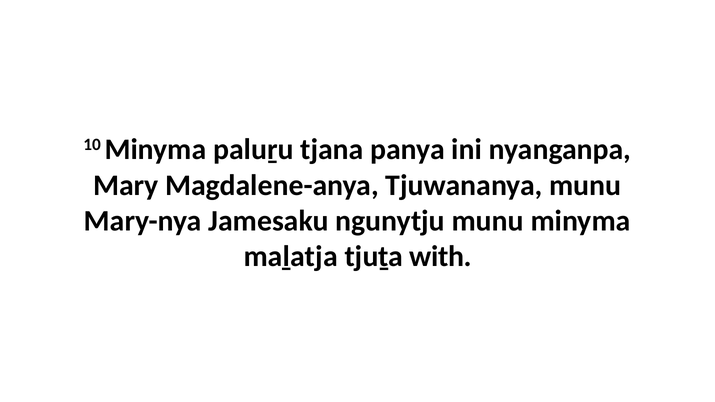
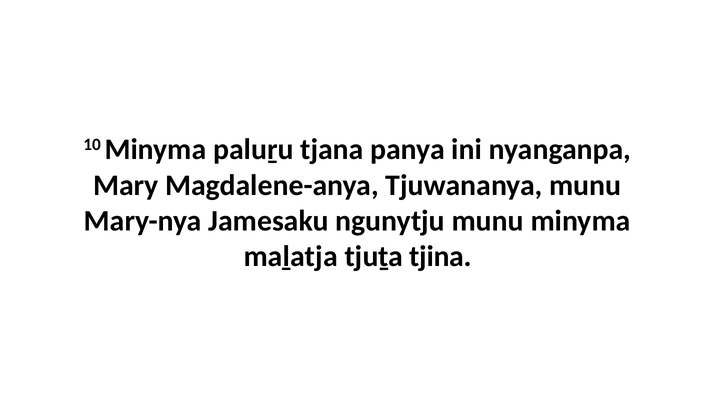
with: with -> tjina (441, 257)
